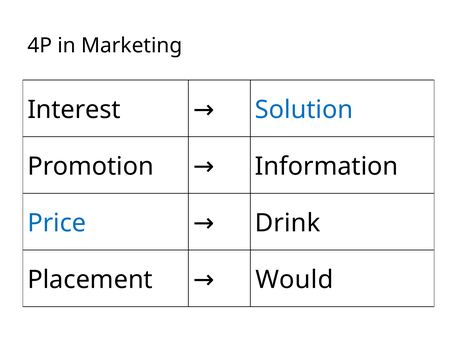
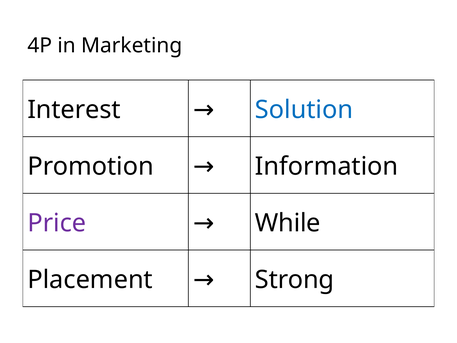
Price colour: blue -> purple (57, 223)
Drink: Drink -> While (288, 223)
Would: Would -> Strong (295, 280)
